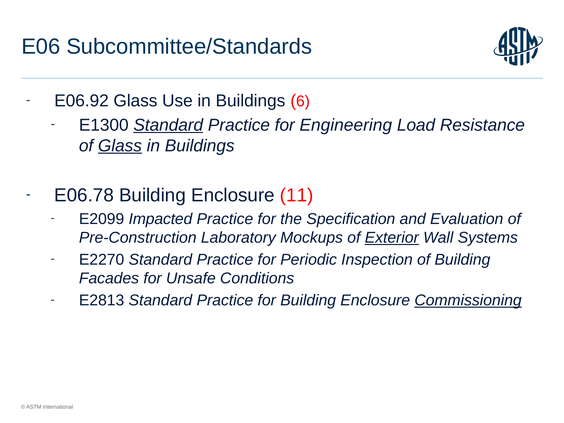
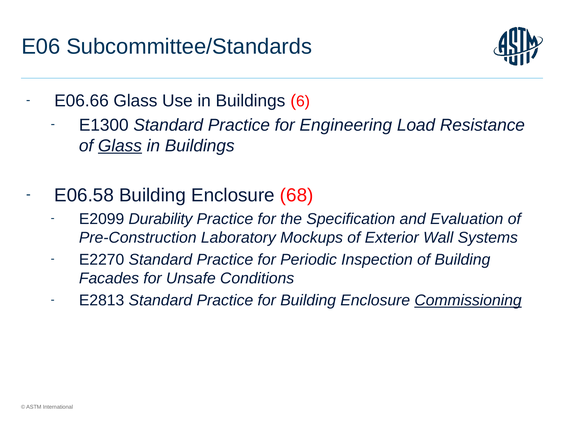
E06.92: E06.92 -> E06.66 (82, 101)
Standard underline: present -> none (168, 125)
E06.78: E06.78 -> E06.58 (84, 195)
11: 11 -> 68 (297, 195)
Impacted: Impacted -> Durability (161, 219)
Exterior underline: present -> none (392, 238)
